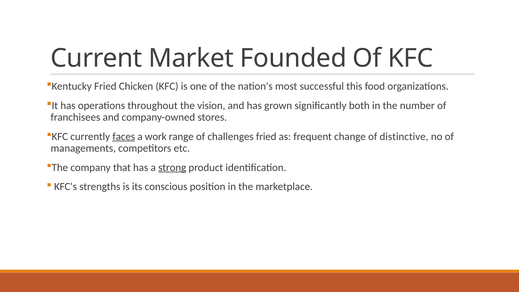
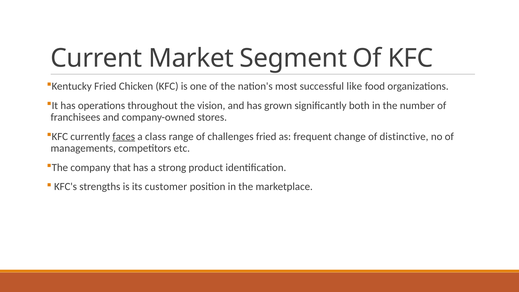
Founded: Founded -> Segment (293, 58)
this: this -> like (354, 86)
work: work -> class (156, 136)
strong underline: present -> none (172, 167)
conscious: conscious -> customer (166, 187)
